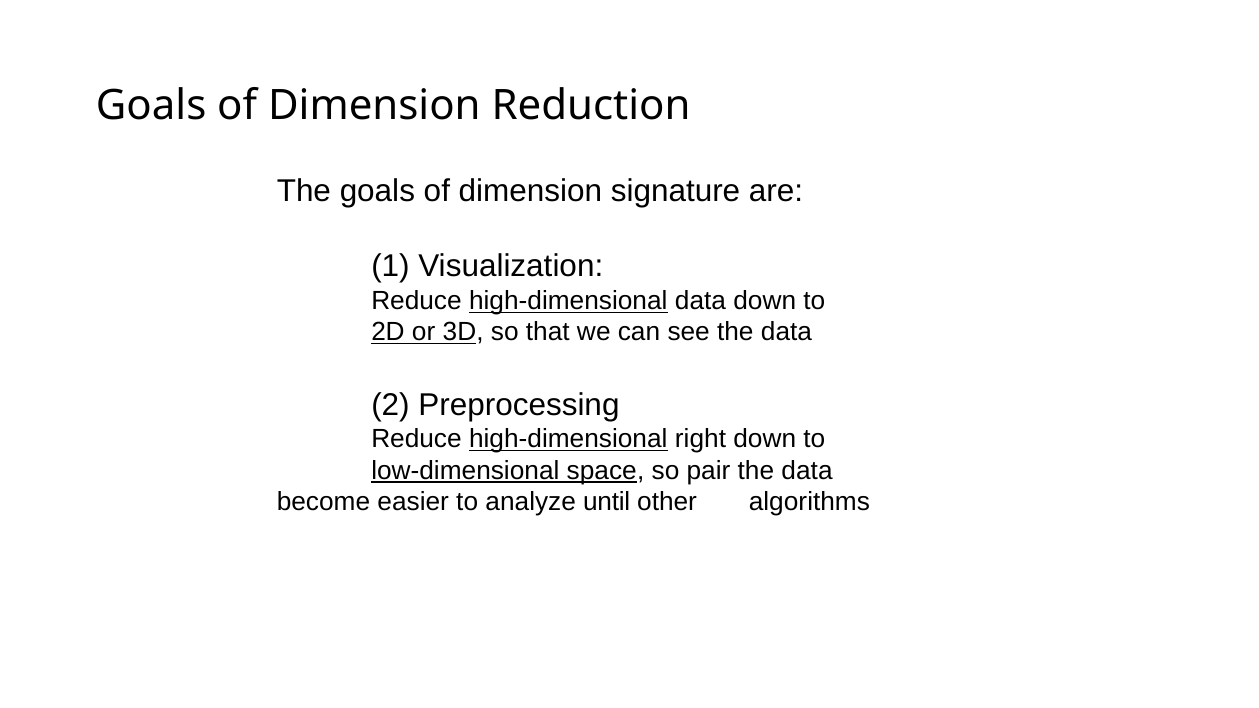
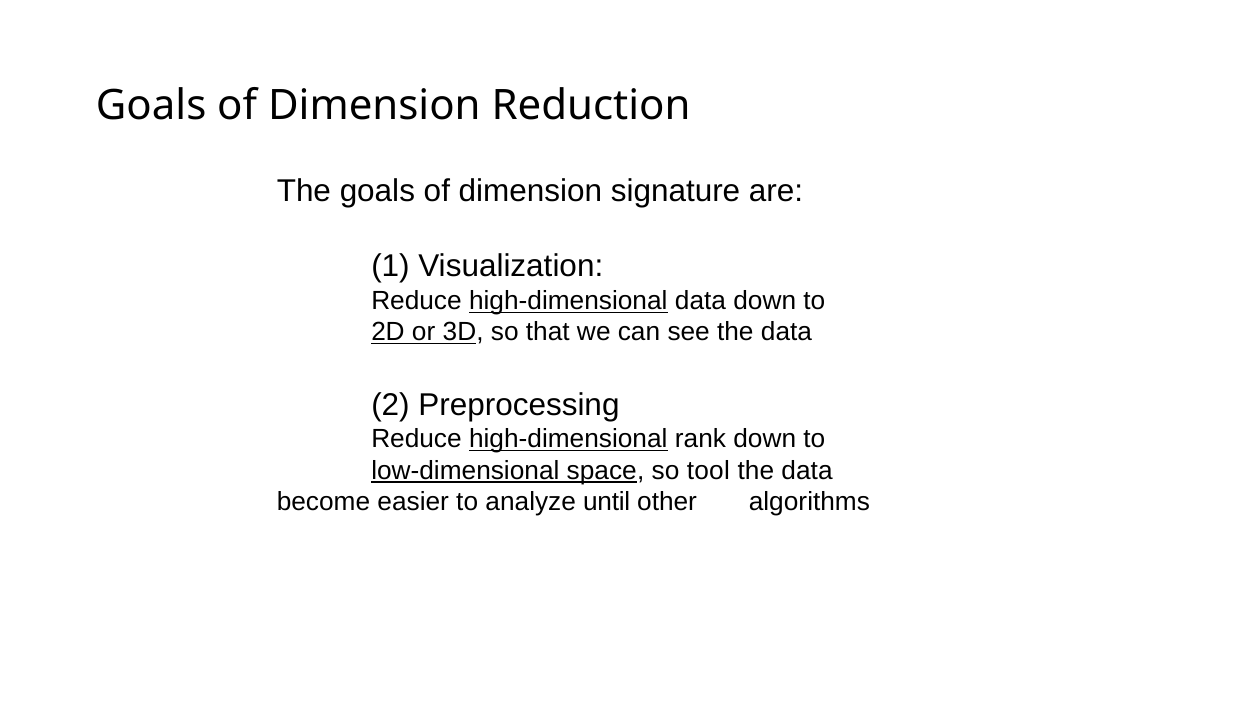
right: right -> rank (701, 439)
pair: pair -> tool (708, 471)
